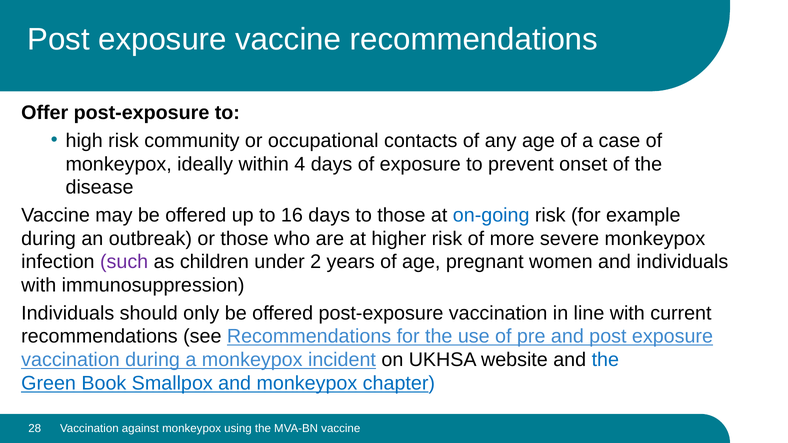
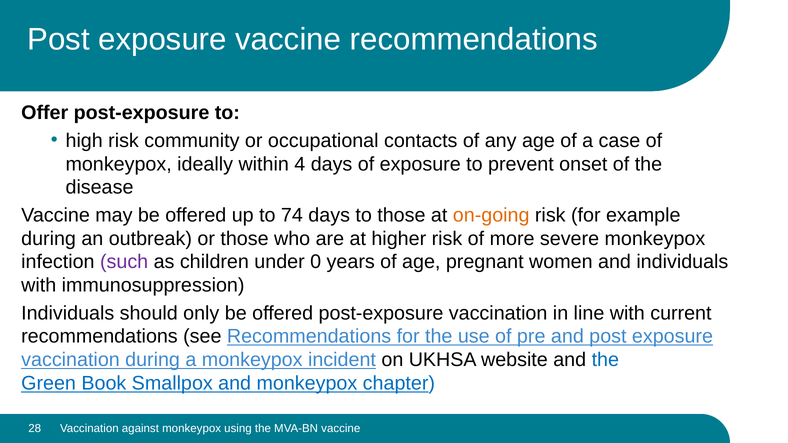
16: 16 -> 74 (292, 215)
on-going colour: blue -> orange (491, 215)
2: 2 -> 0 (316, 262)
